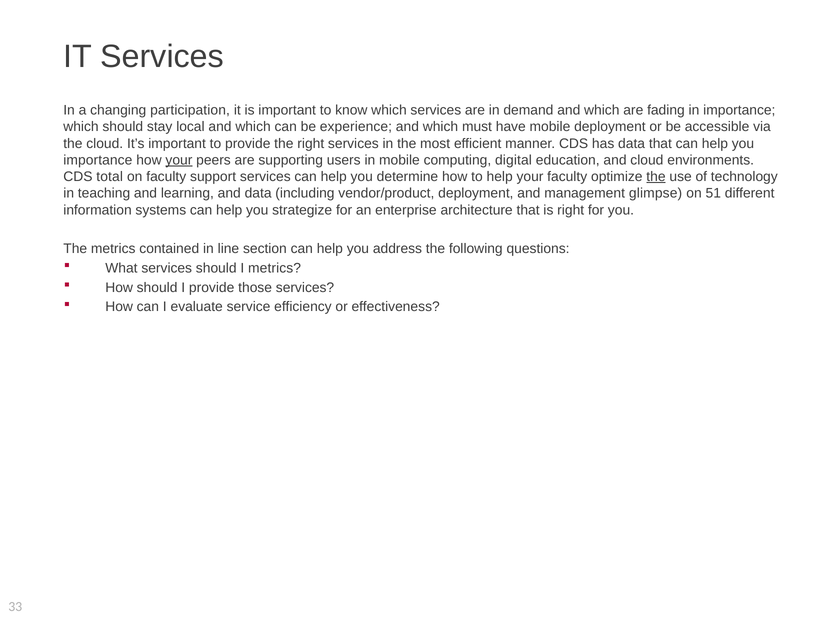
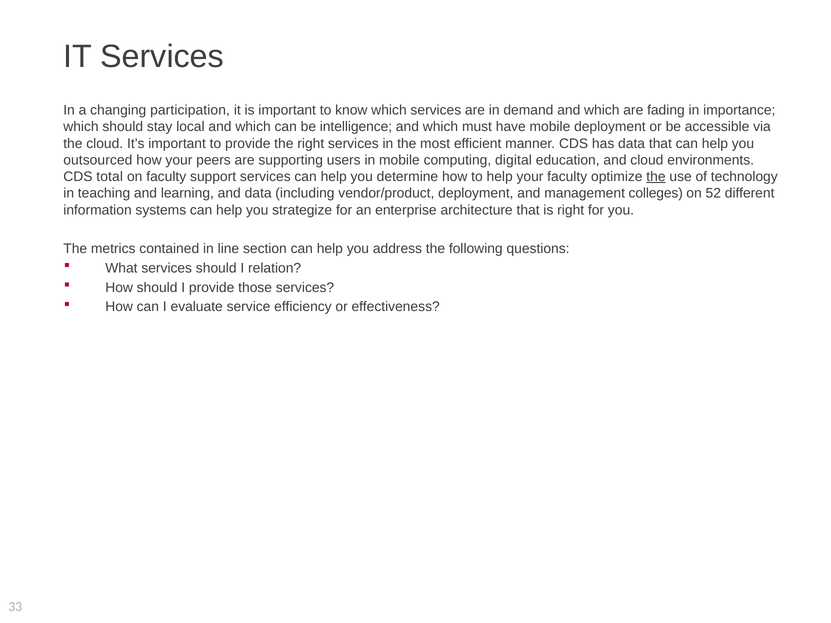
experience: experience -> intelligence (356, 127)
importance: importance -> outsourced (98, 160)
your underline: present -> none (179, 160)
glimpse: glimpse -> colleges (656, 193)
51: 51 -> 52 (713, 193)
I metrics: metrics -> relation (275, 268)
